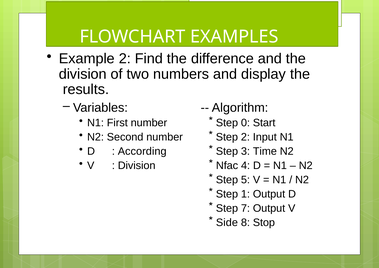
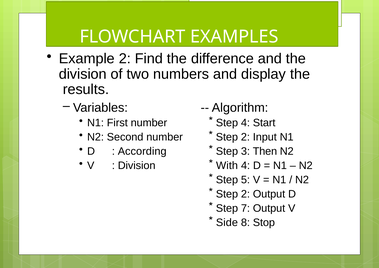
Step 0: 0 -> 4 (245, 123)
Time: Time -> Then (265, 151)
Nfac: Nfac -> With (227, 165)
1: 1 -> 2 (245, 194)
